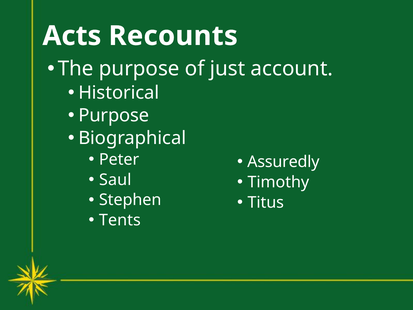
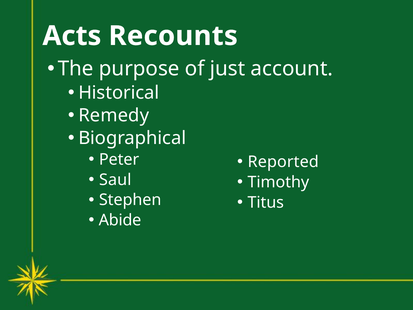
Purpose: Purpose -> Remedy (114, 115)
Assuredly: Assuredly -> Reported (283, 162)
Tents: Tents -> Abide (120, 220)
